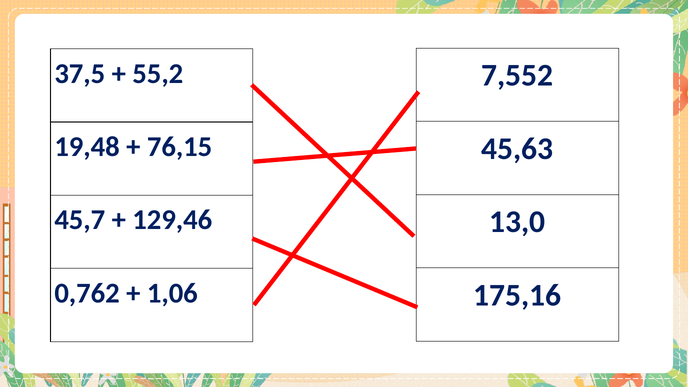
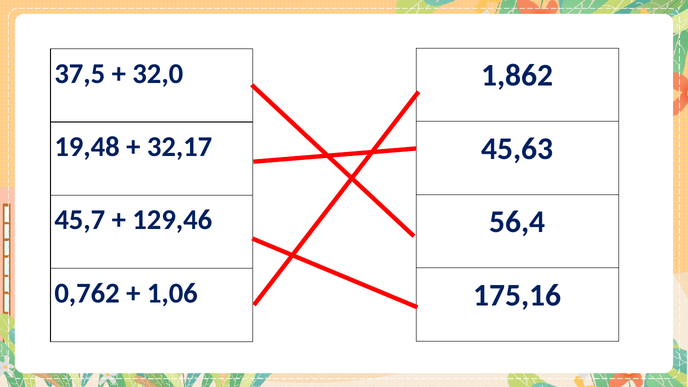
55,2: 55,2 -> 32,0 (158, 74)
7,552: 7,552 -> 1,862 (517, 76)
76,15: 76,15 -> 32,17 (180, 147)
13,0: 13,0 -> 56,4 (517, 222)
